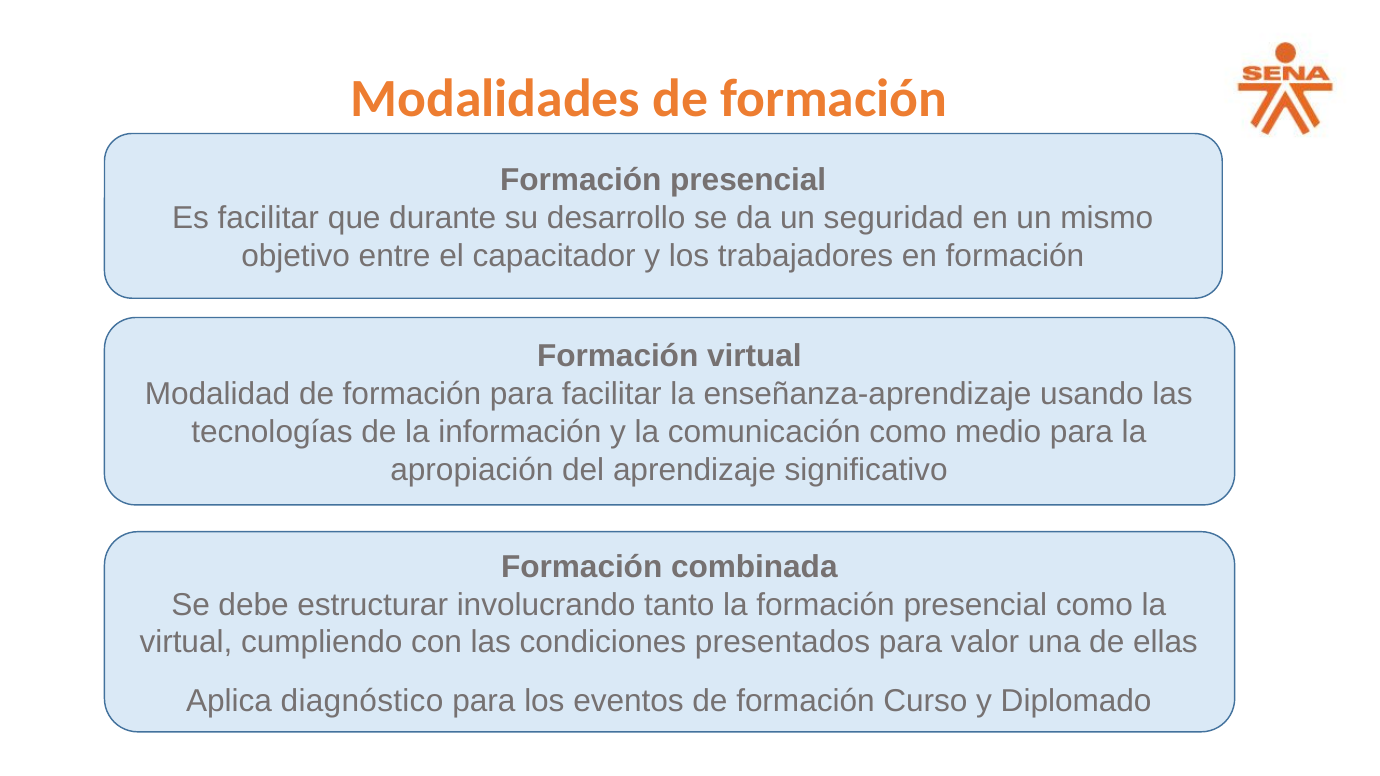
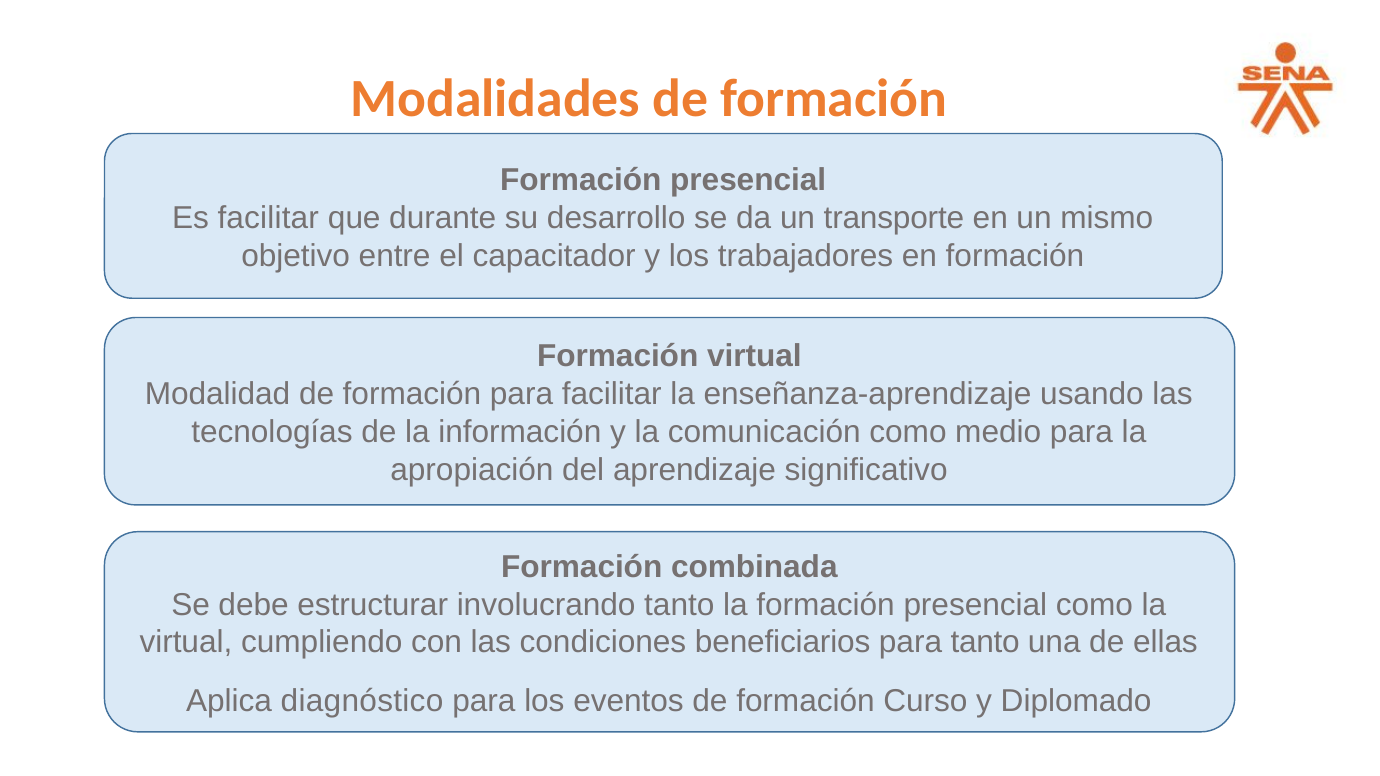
seguridad: seguridad -> transporte (894, 218)
presentados: presentados -> beneficiarios (783, 643)
para valor: valor -> tanto (985, 643)
